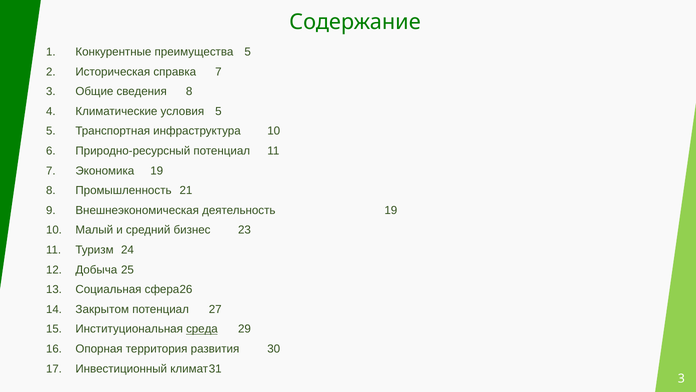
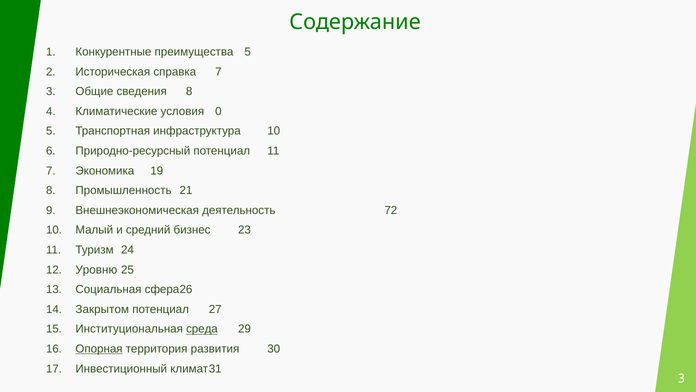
условия 5: 5 -> 0 (218, 111)
деятельность 19: 19 -> 72 (391, 210)
Добыча: Добыча -> Уровню (96, 269)
Опорная underline: none -> present (99, 348)
